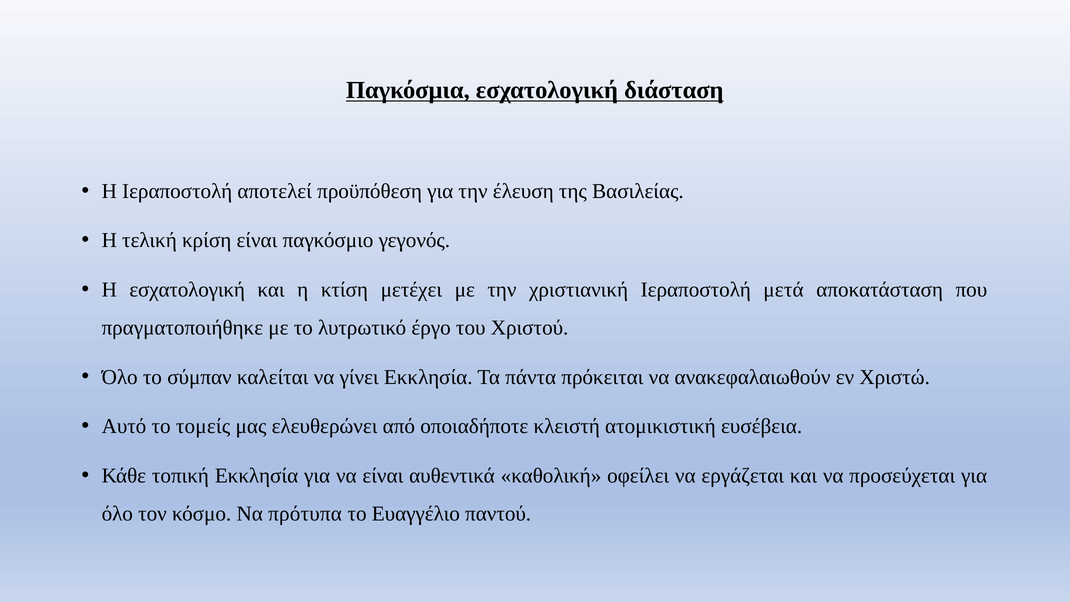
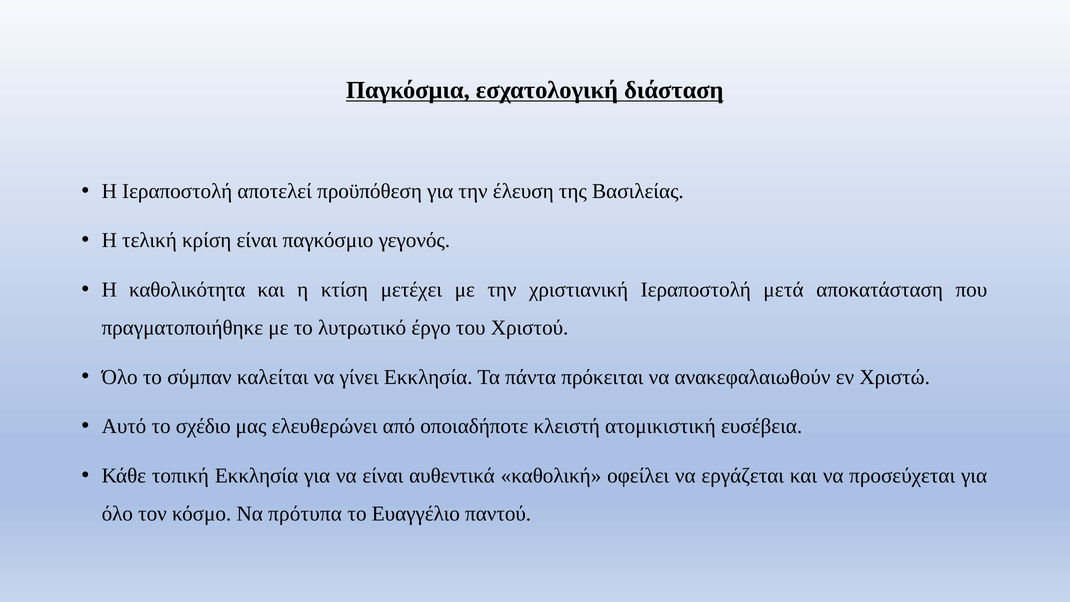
Η εσχατολογική: εσχατολογική -> καθολικότητα (187, 290)
τομείς: τομείς -> σχέδιο (203, 426)
